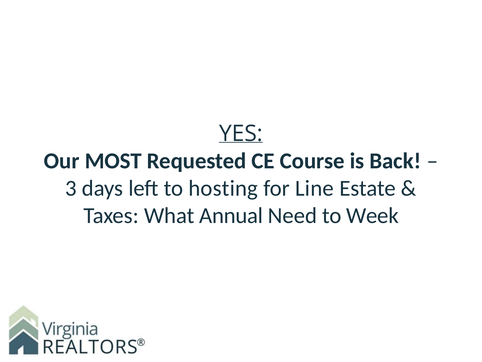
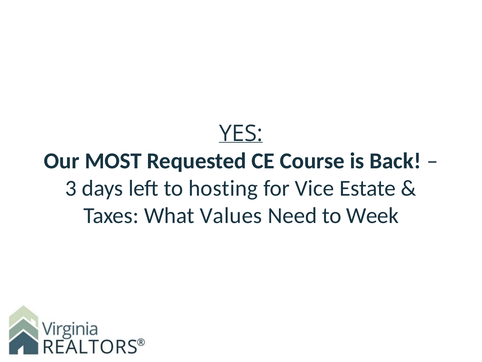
Line: Line -> Vice (315, 188)
Annual: Annual -> Values (231, 215)
